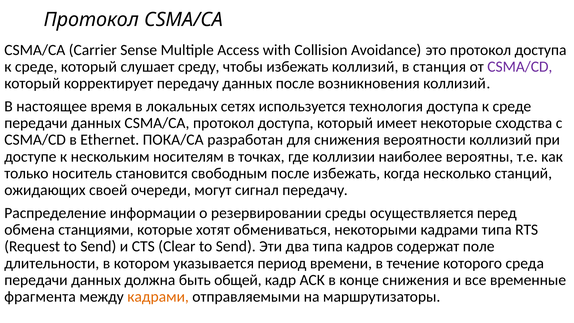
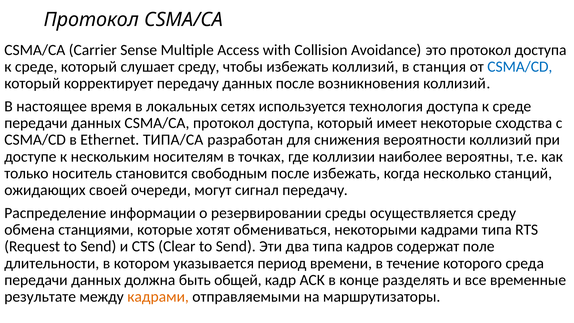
CSMA/CD colour: purple -> blue (520, 67)
ПОКА/CA: ПОКА/CA -> ТИПА/CA (173, 140)
осуществляется перед: перед -> среду (497, 213)
конце снижения: снижения -> разделять (416, 280)
фрагмента: фрагмента -> результате (40, 297)
